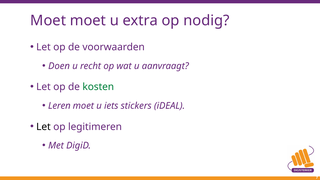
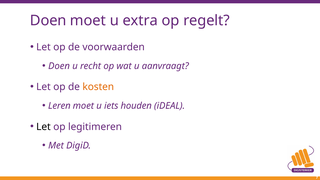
Moet: Moet -> Doen (48, 21)
nodig: nodig -> regelt (206, 21)
kosten colour: green -> orange (98, 87)
stickers: stickers -> houden (136, 106)
